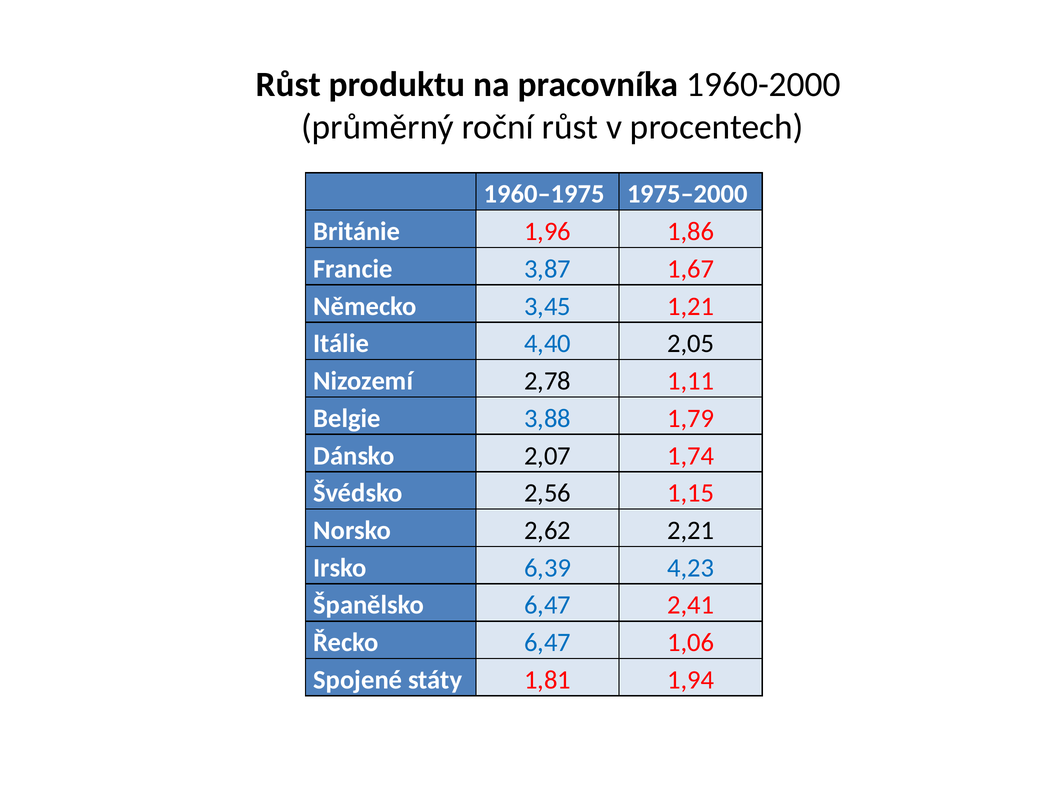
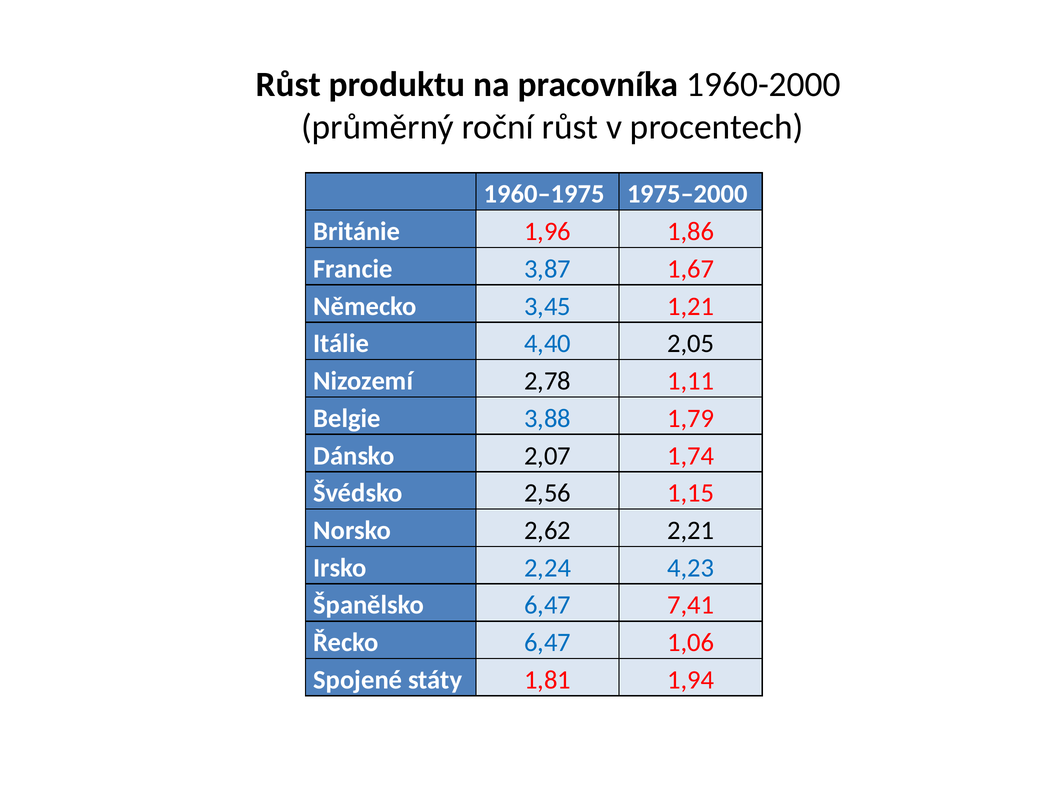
6,39: 6,39 -> 2,24 (547, 567)
2,41: 2,41 -> 7,41 (691, 605)
